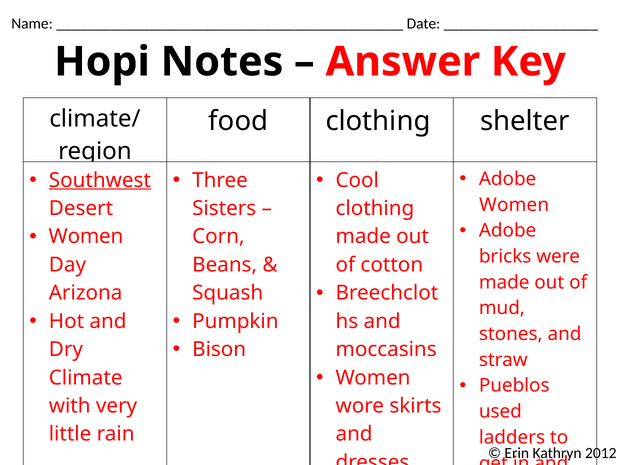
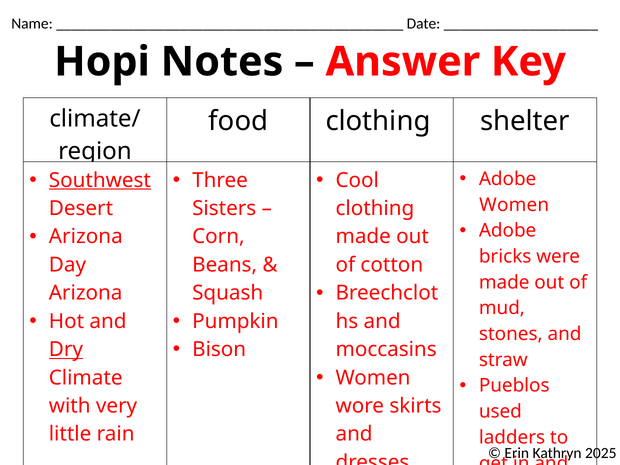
Women: Women -> Arizona (86, 237)
Dry underline: none -> present (66, 350)
2012: 2012 -> 2025 (601, 453)
